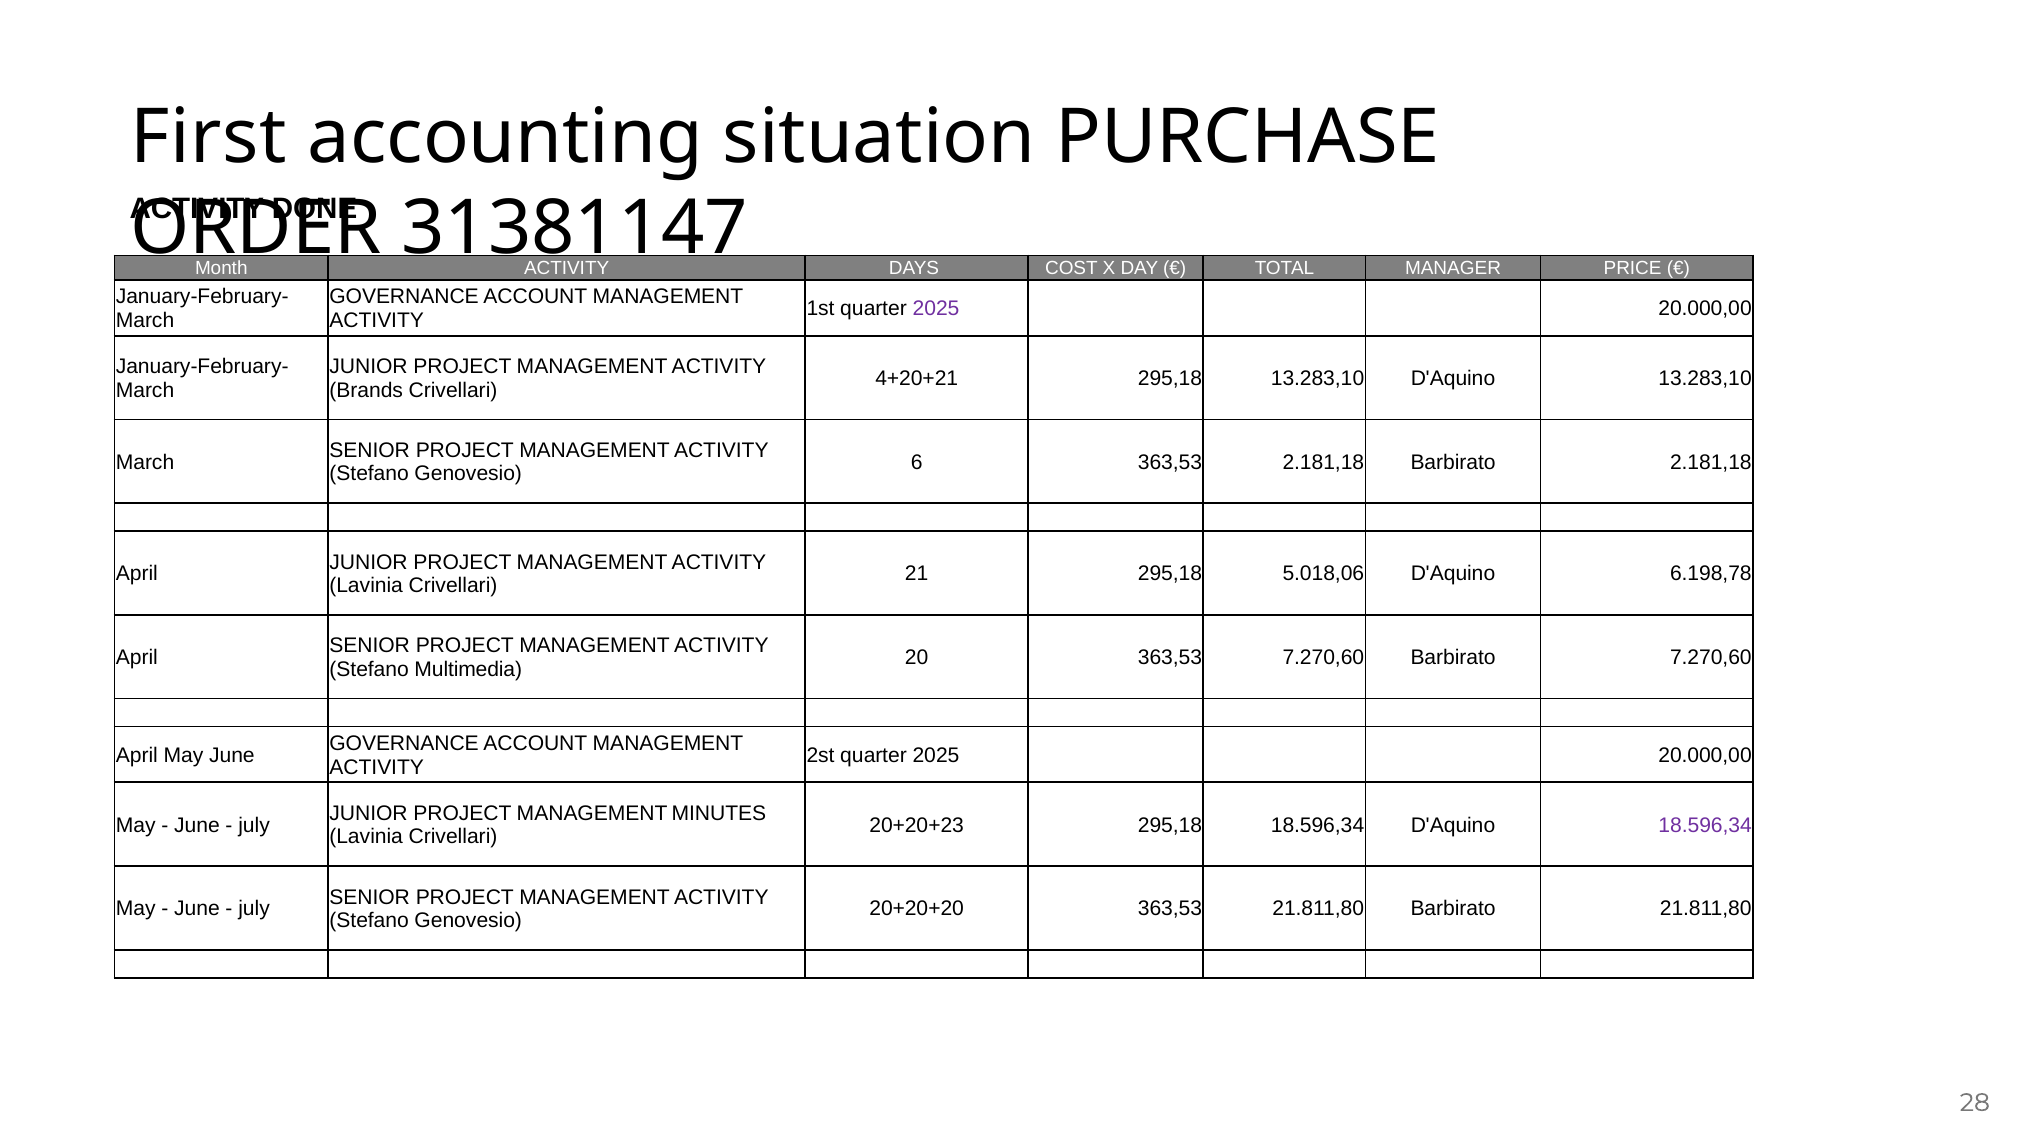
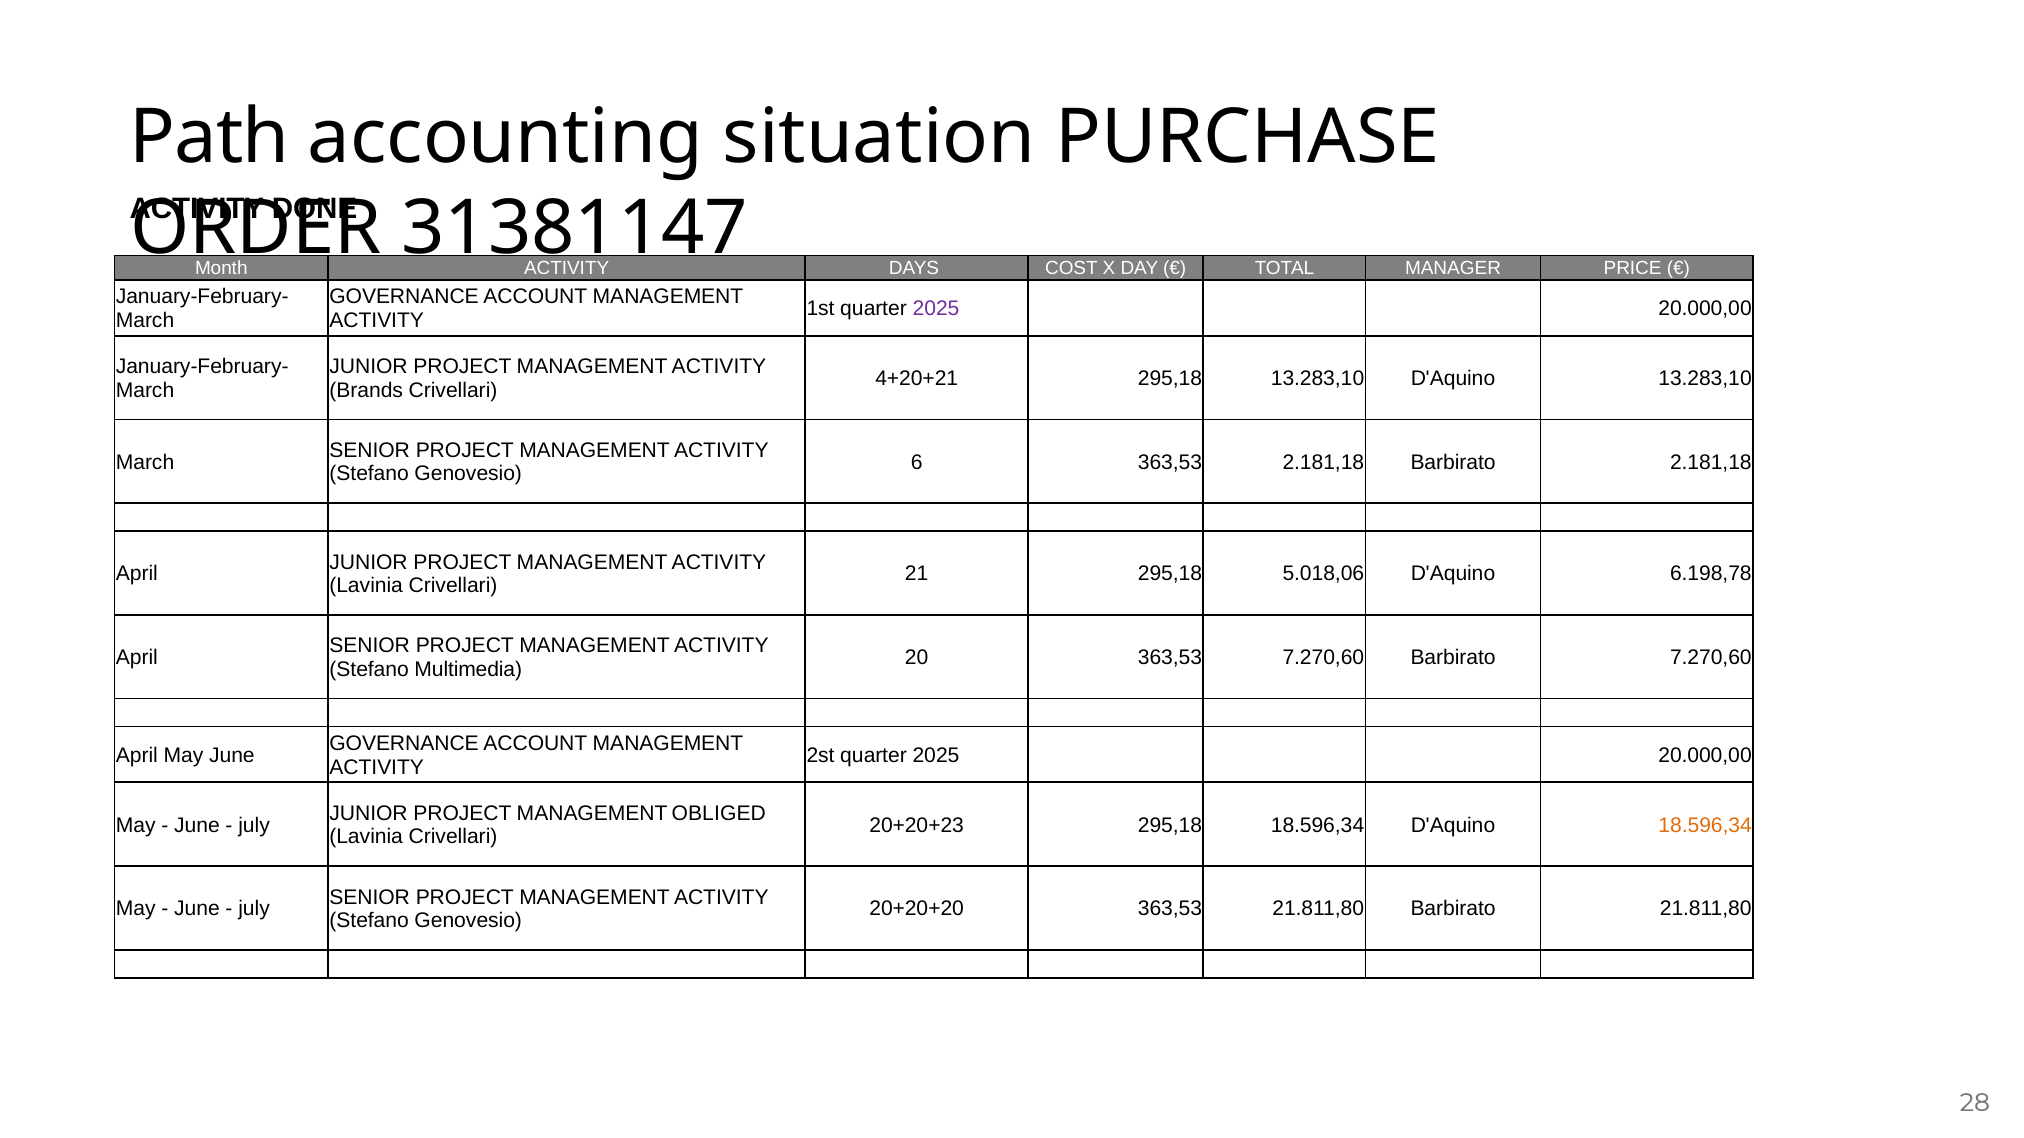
First: First -> Path (210, 138)
MINUTES: MINUTES -> OBLIGED (719, 814)
18.596,34 colour: purple -> orange (1705, 825)
